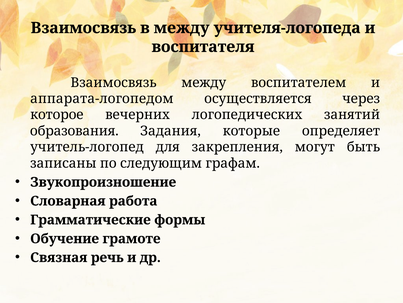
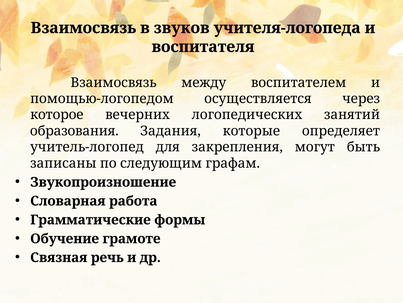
в между: между -> звуков (182, 28)
аппарата-логопедом: аппарата-логопедом -> помощью-логопедом (102, 98)
